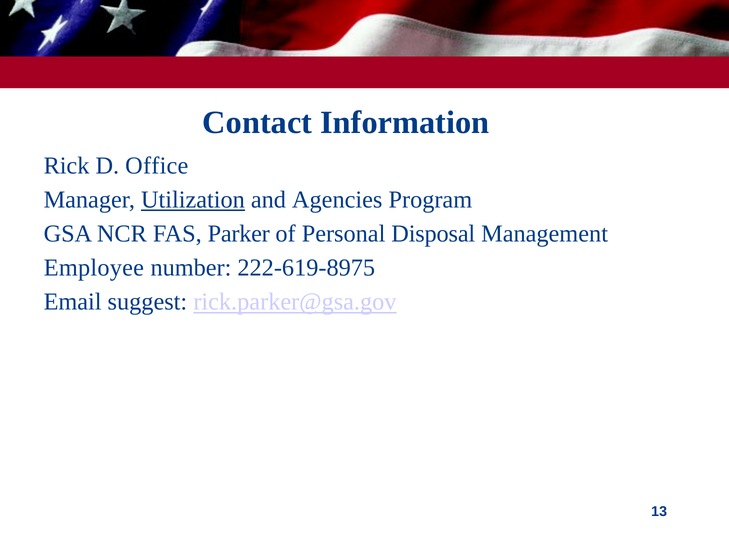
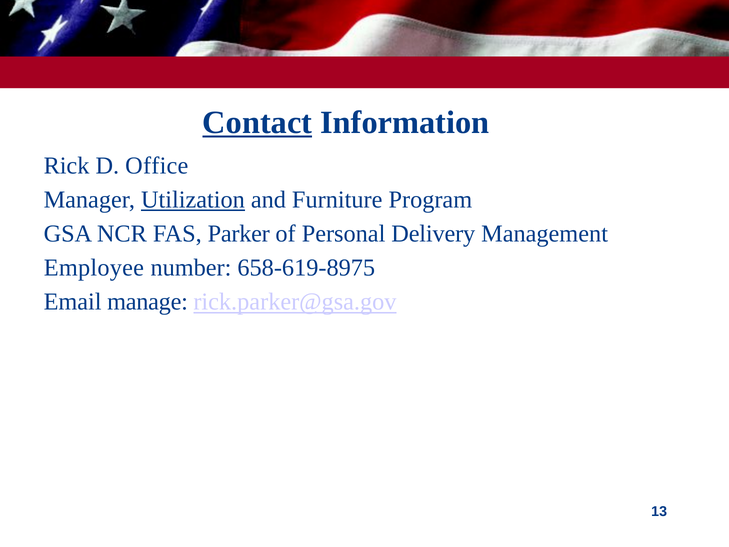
Contact underline: none -> present (257, 123)
Agencies: Agencies -> Furniture (337, 200)
Disposal: Disposal -> Delivery (433, 234)
222-619-8975: 222-619-8975 -> 658-619-8975 (306, 268)
suggest: suggest -> manage (148, 302)
